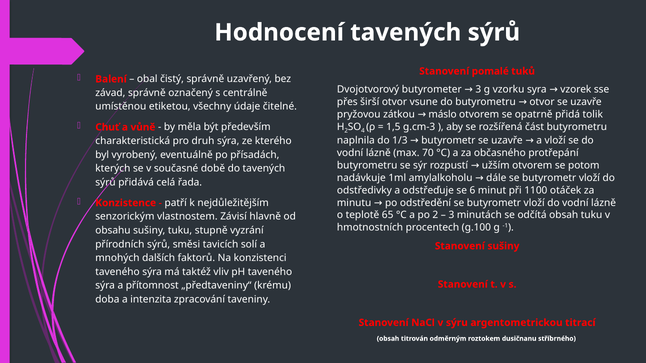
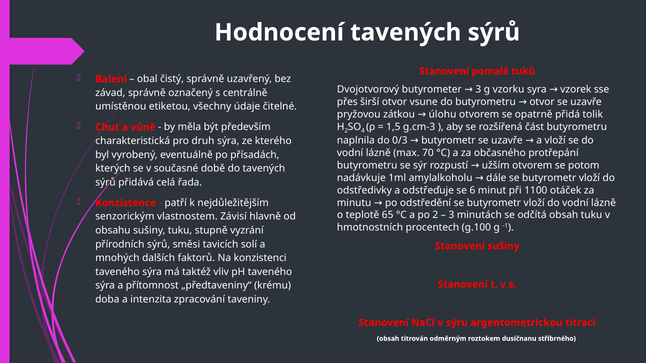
máslo: máslo -> úlohu (442, 115)
1/3: 1/3 -> 0/3 (400, 141)
